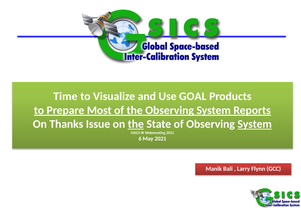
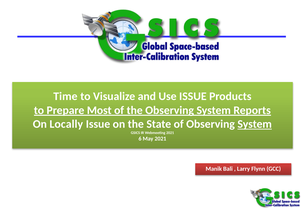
Use GOAL: GOAL -> ISSUE (193, 97)
Thanks: Thanks -> Locally (66, 124)
the underline: present -> none (136, 124)
